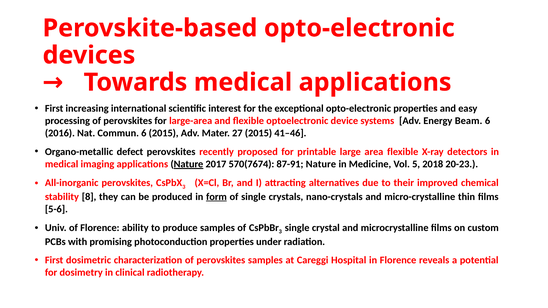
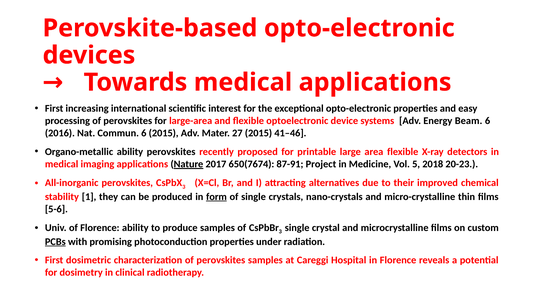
Organo-metallic defect: defect -> ability (130, 152)
570(7674: 570(7674 -> 650(7674 (251, 164)
87-91 Nature: Nature -> Project (321, 164)
8: 8 -> 1 (89, 197)
PCBs underline: none -> present (55, 242)
